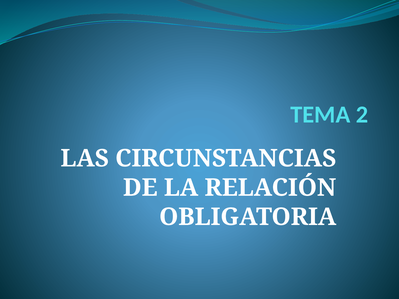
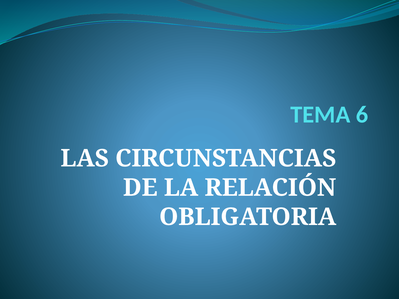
2: 2 -> 6 (362, 115)
